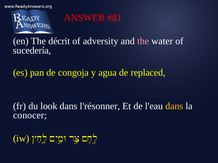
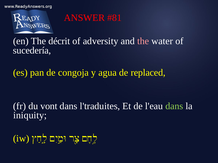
look: look -> vont (49, 106)
l'résonner: l'résonner -> l'traduites (100, 106)
dans colour: yellow -> light green (174, 106)
conocer: conocer -> iniquity (30, 116)
